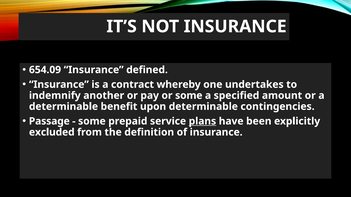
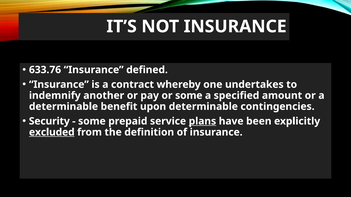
654.09: 654.09 -> 633.76 (45, 70)
Passage: Passage -> Security (49, 121)
excluded underline: none -> present (52, 132)
